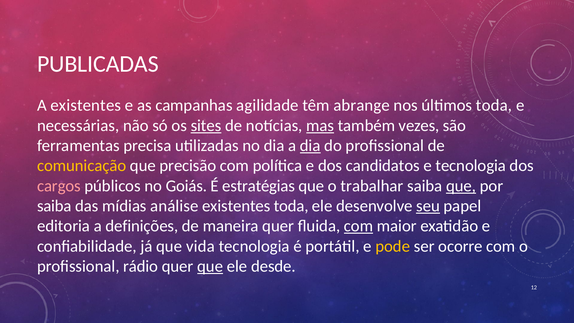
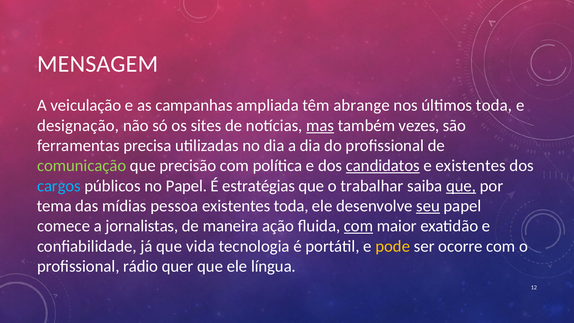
PUBLICADAS: PUBLICADAS -> MENSAGEM (98, 64)
A existentes: existentes -> veiculação (86, 105)
agilidade: agilidade -> ampliada (268, 105)
necessárias: necessárias -> designação (78, 125)
sites underline: present -> none (206, 125)
dia underline: present -> none (310, 146)
comunicação colour: yellow -> light green (82, 166)
candidatos underline: none -> present (383, 166)
e tecnologia: tecnologia -> existentes (471, 166)
cargos colour: pink -> light blue (59, 186)
no Goiás: Goiás -> Papel (186, 186)
saiba: saiba -> tema (54, 206)
análise: análise -> pessoa (174, 206)
editoria: editoria -> comece (64, 226)
definições: definições -> jornalistas (142, 226)
maneira quer: quer -> ação (278, 226)
que underline: present -> none (210, 266)
desde: desde -> língua (273, 266)
